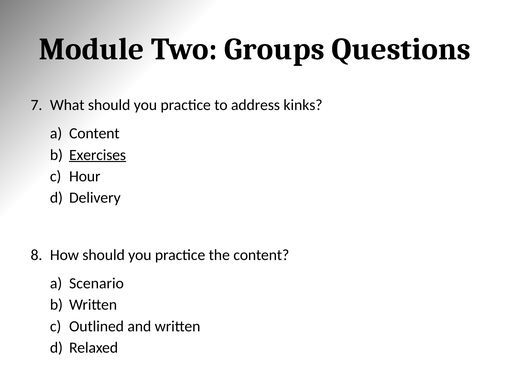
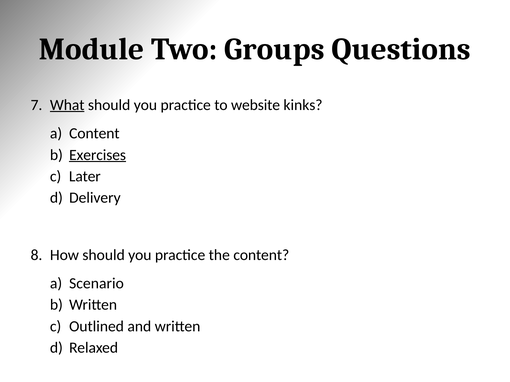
What underline: none -> present (67, 105)
address: address -> website (256, 105)
Hour: Hour -> Later (85, 177)
